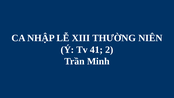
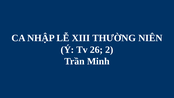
41: 41 -> 26 (96, 50)
